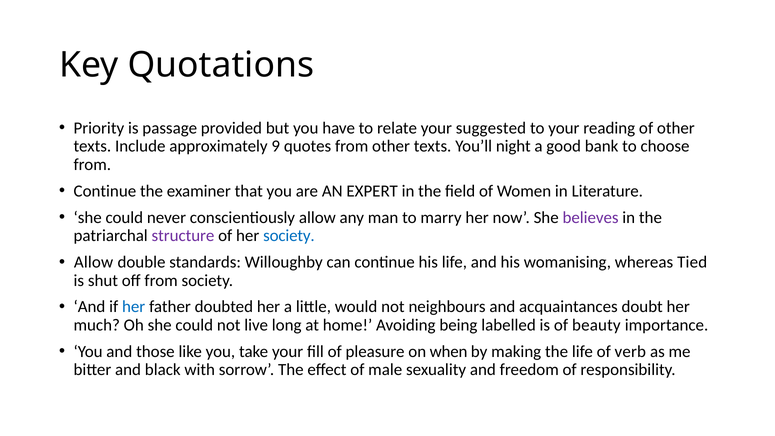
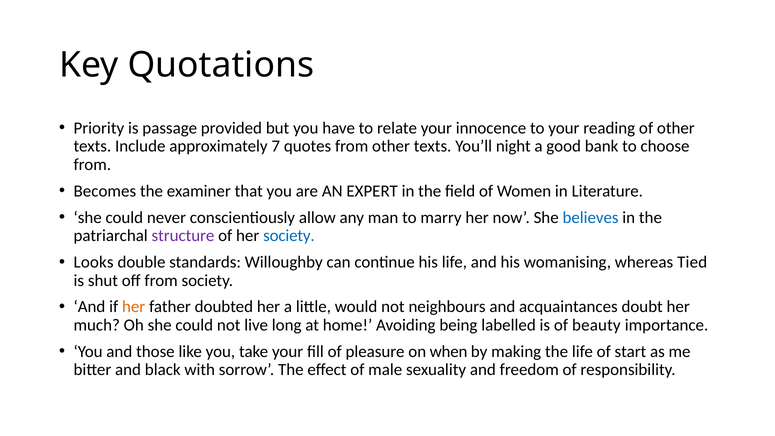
suggested: suggested -> innocence (491, 128)
9: 9 -> 7 (276, 146)
Continue: Continue -> Becomes (105, 191)
believes colour: purple -> blue (591, 217)
Allow: Allow -> Looks (94, 262)
her colour: blue -> orange (134, 307)
verb: verb -> start (630, 351)
